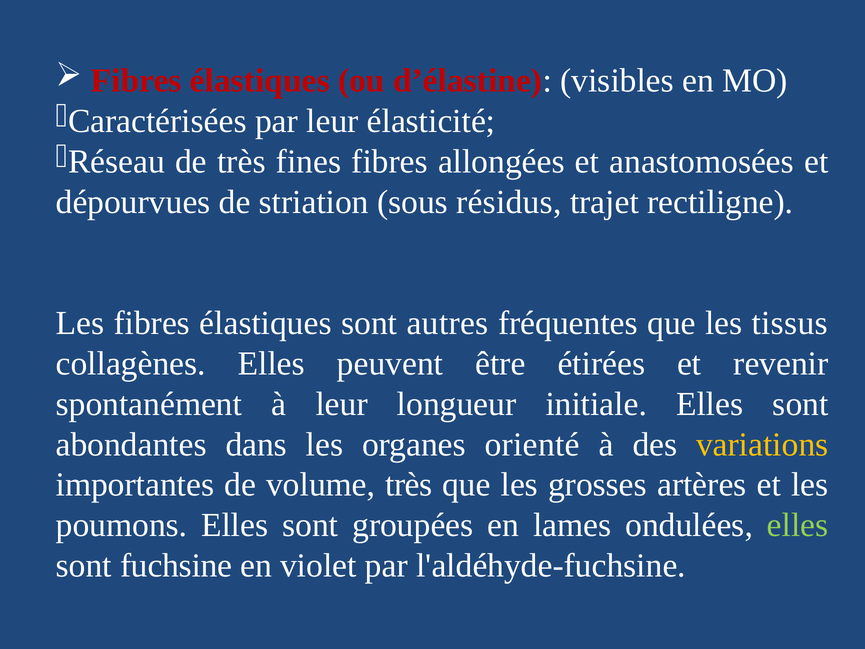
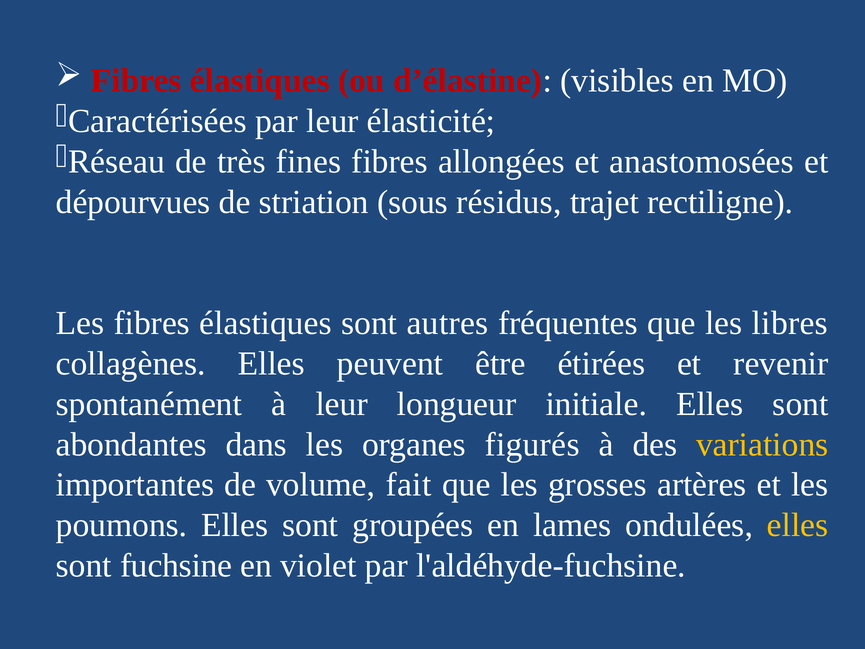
tissus: tissus -> libres (790, 323)
orienté: orienté -> figurés (532, 444)
volume très: très -> fait (408, 485)
elles colour: light green -> yellow (798, 525)
